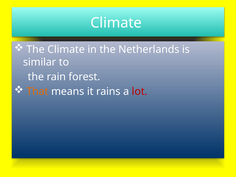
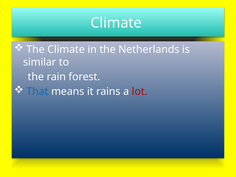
That colour: orange -> blue (37, 91)
